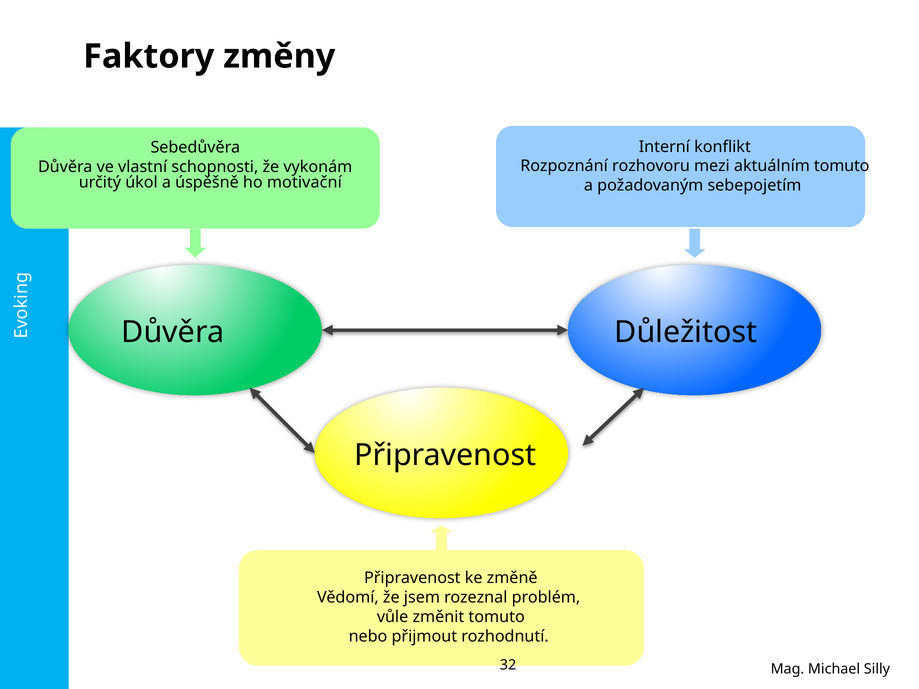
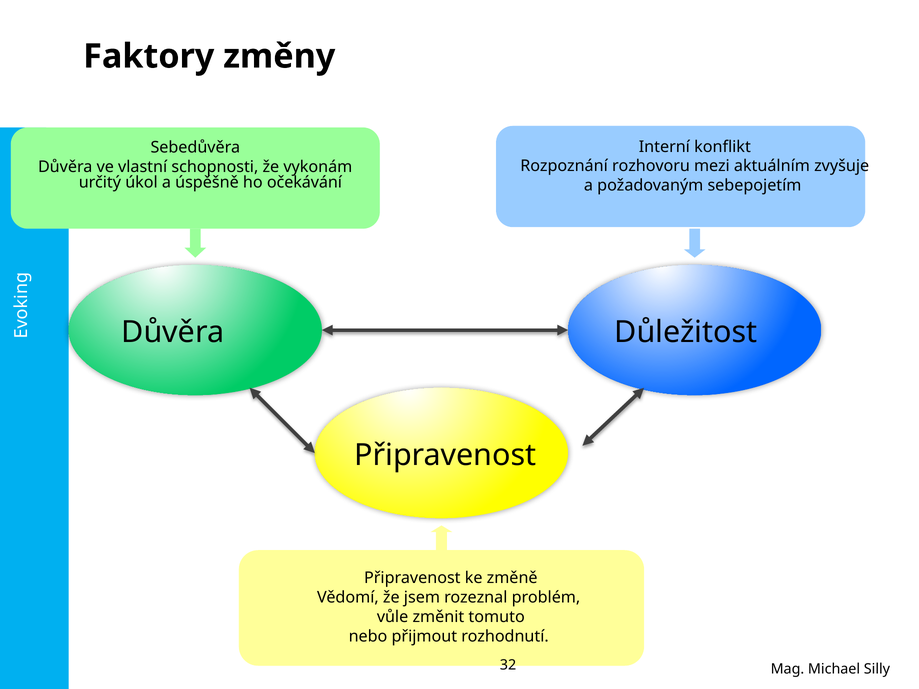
aktuálním tomuto: tomuto -> zvyšuje (842, 166)
motivační: motivační -> očekávání (304, 182)
